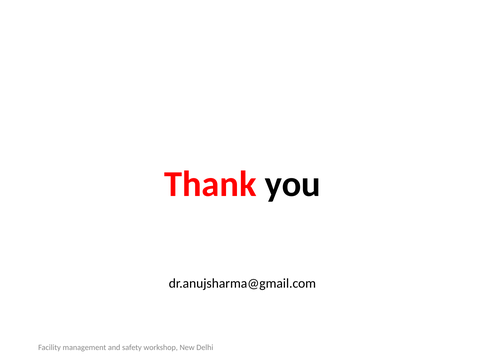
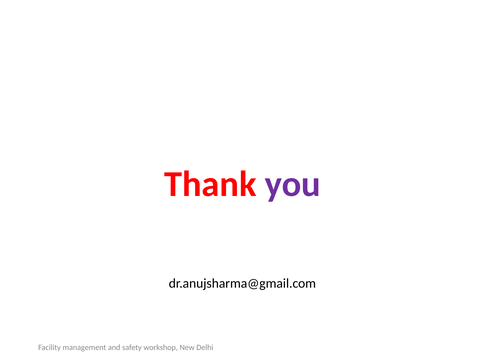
you colour: black -> purple (293, 184)
